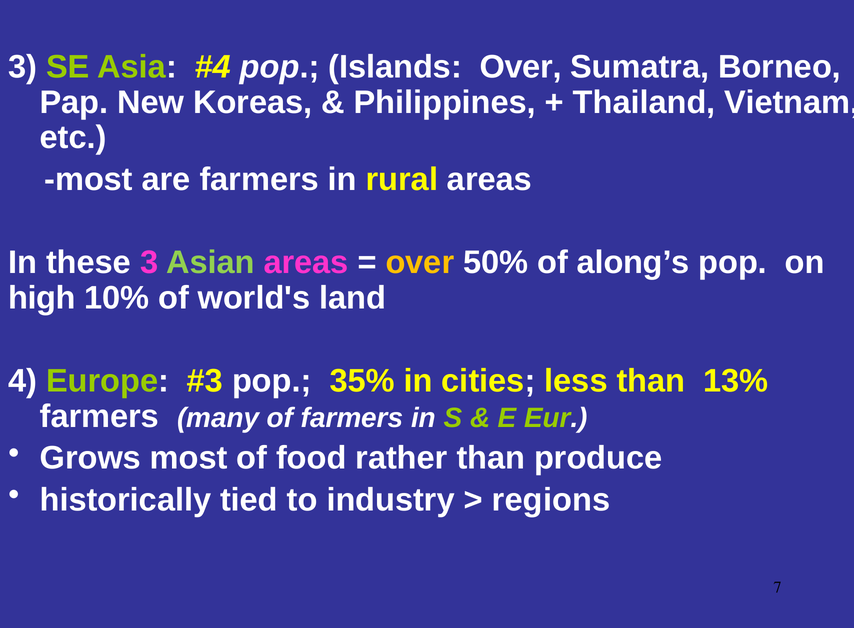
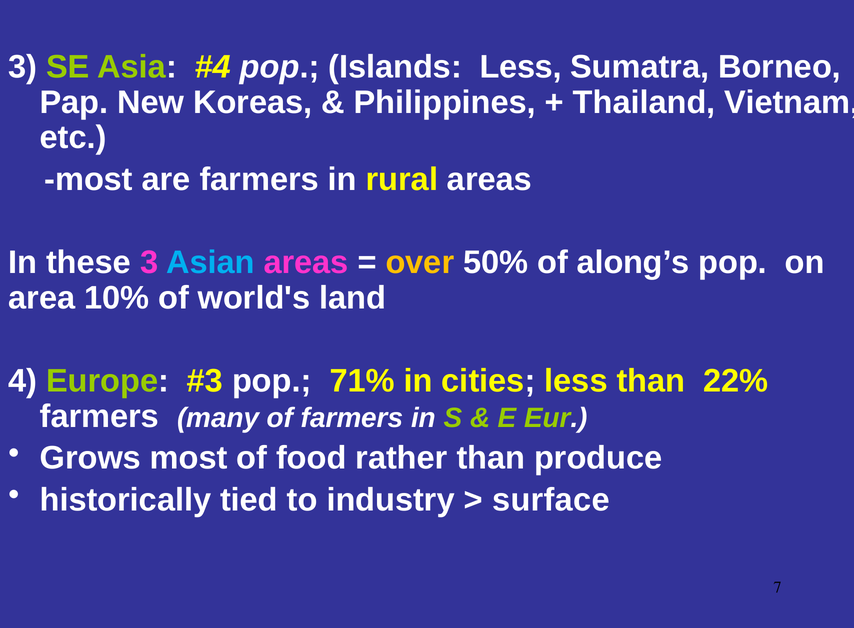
Islands Over: Over -> Less (521, 67)
Asian colour: light green -> light blue (210, 263)
high: high -> area (42, 298)
35%: 35% -> 71% (362, 381)
13%: 13% -> 22% (736, 381)
regions: regions -> surface (551, 500)
